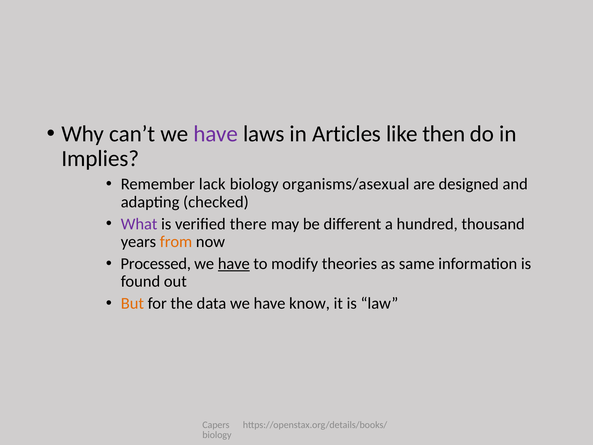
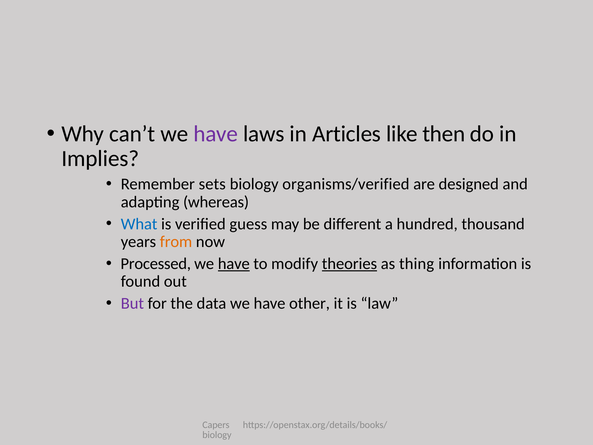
lack: lack -> sets (212, 184)
organisms/asexual: organisms/asexual -> organisms/verified (346, 184)
checked: checked -> whereas (216, 202)
What colour: purple -> blue (139, 224)
there: there -> guess (248, 224)
theories underline: none -> present (349, 263)
same: same -> thing (417, 263)
But colour: orange -> purple (132, 303)
know: know -> other (310, 303)
